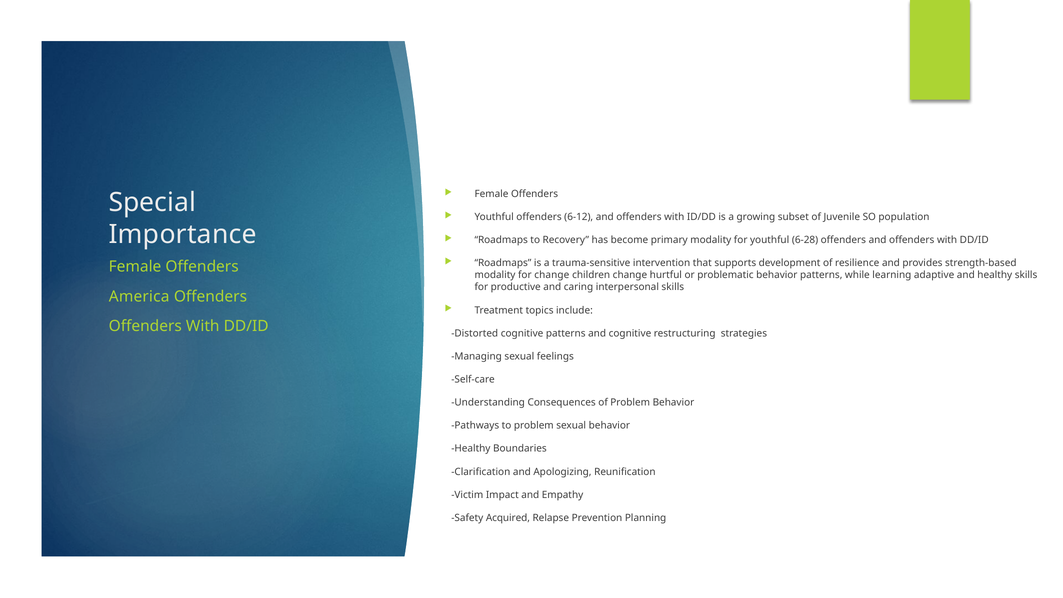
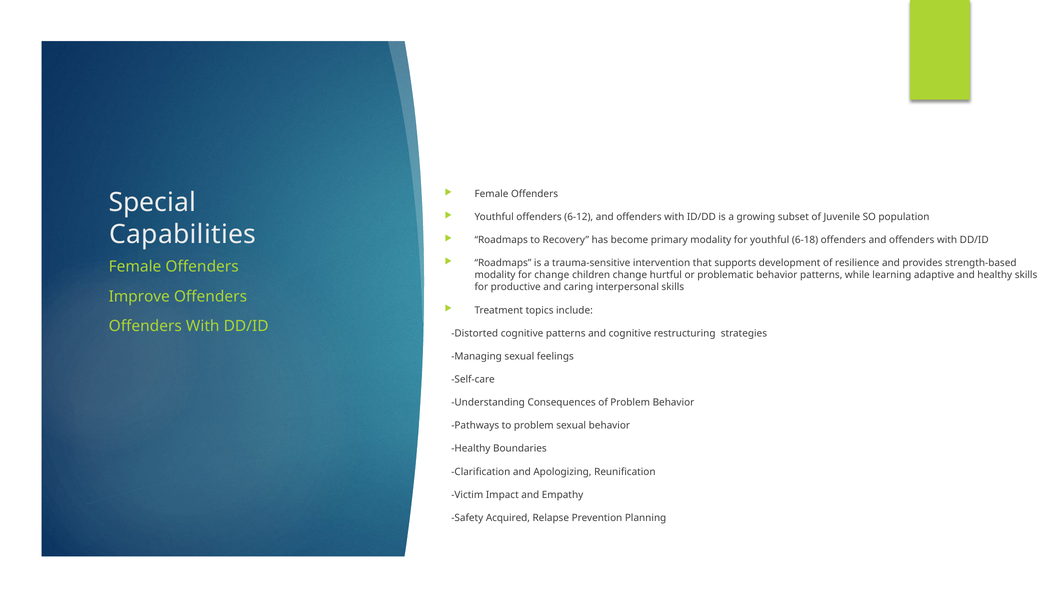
Importance: Importance -> Capabilities (183, 234)
6-28: 6-28 -> 6-18 (805, 240)
America: America -> Improve (139, 297)
